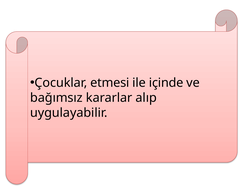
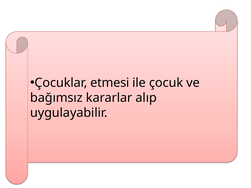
içinde: içinde -> çocuk (166, 83)
